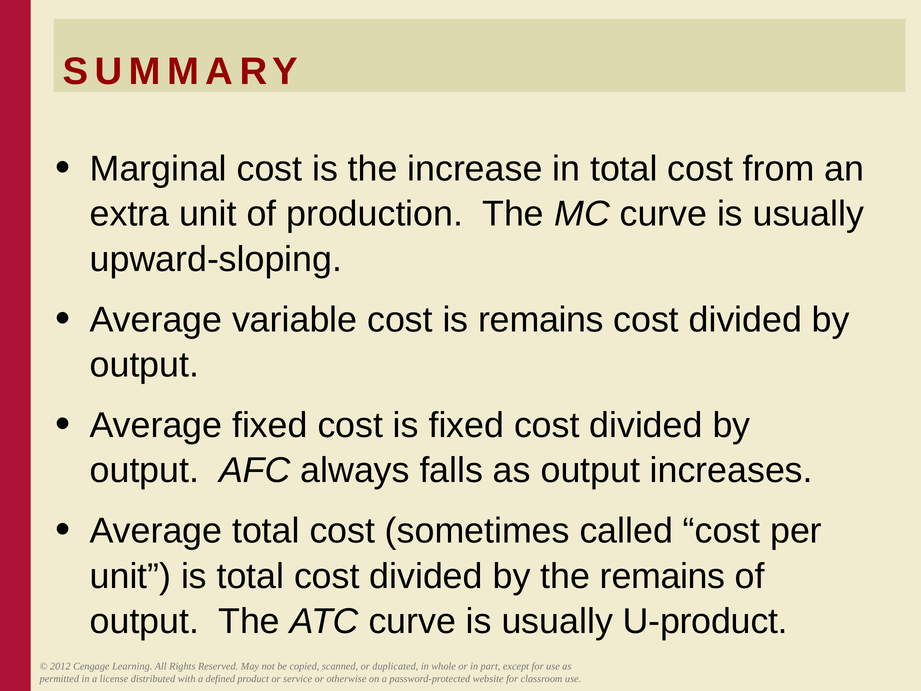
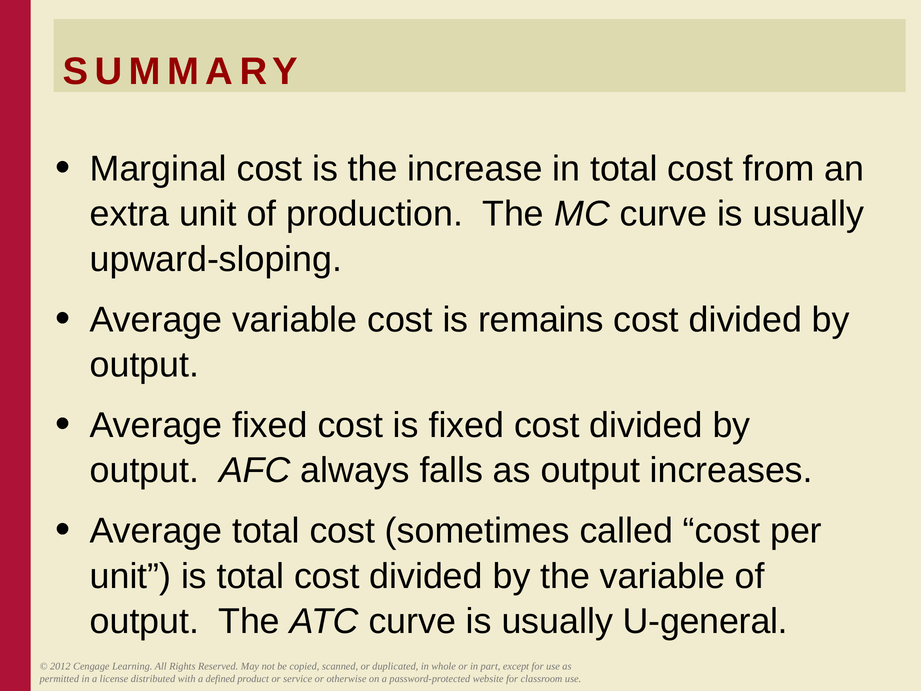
the remains: remains -> variable (662, 576)
U-product: U-product -> U-general (705, 621)
